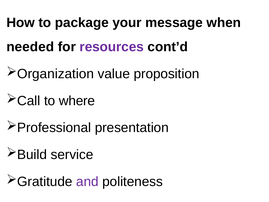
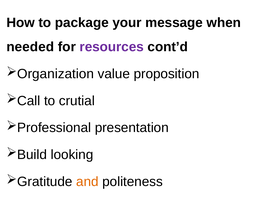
where: where -> crutial (77, 101)
service: service -> looking (72, 154)
and colour: purple -> orange (87, 181)
